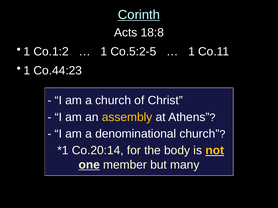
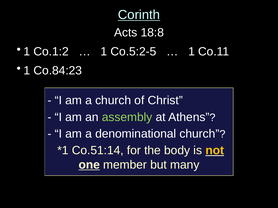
Co.44:23: Co.44:23 -> Co.84:23 (58, 71)
assembly colour: yellow -> light green (127, 117)
Co.20:14: Co.20:14 -> Co.51:14 (98, 151)
